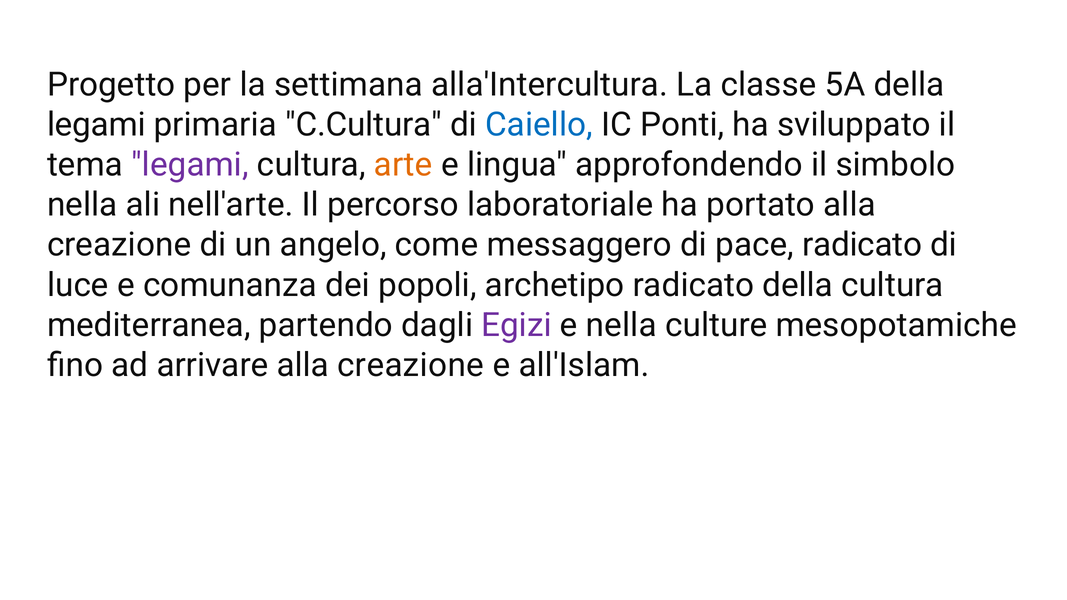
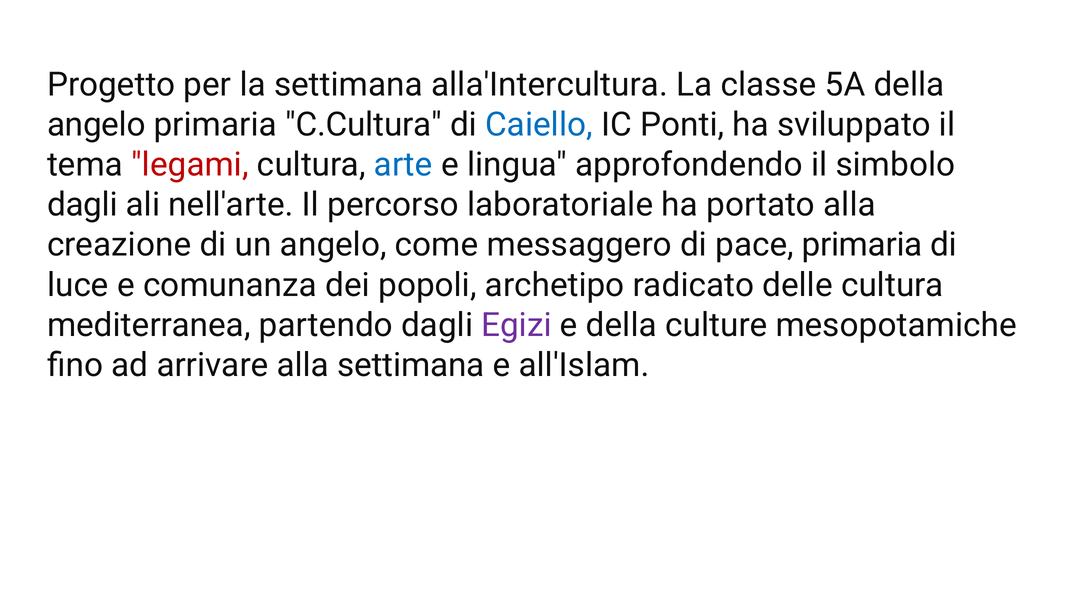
legami: legami -> angelo (96, 125)
legami colour: purple -> red (190, 165)
arte colour: orange -> blue (403, 165)
nella: nella -> dagli (82, 205)
pace radicato: radicato -> primaria (862, 245)
radicato della: della -> delle (798, 285)
e nella: nella -> della (621, 325)
arrivare alla creazione: creazione -> settimana (411, 365)
